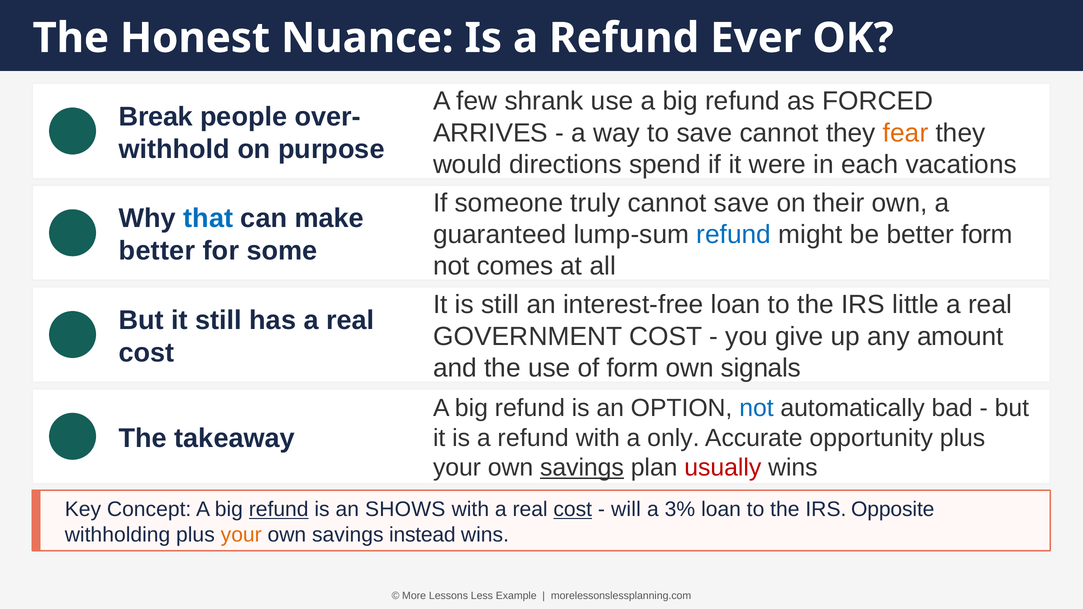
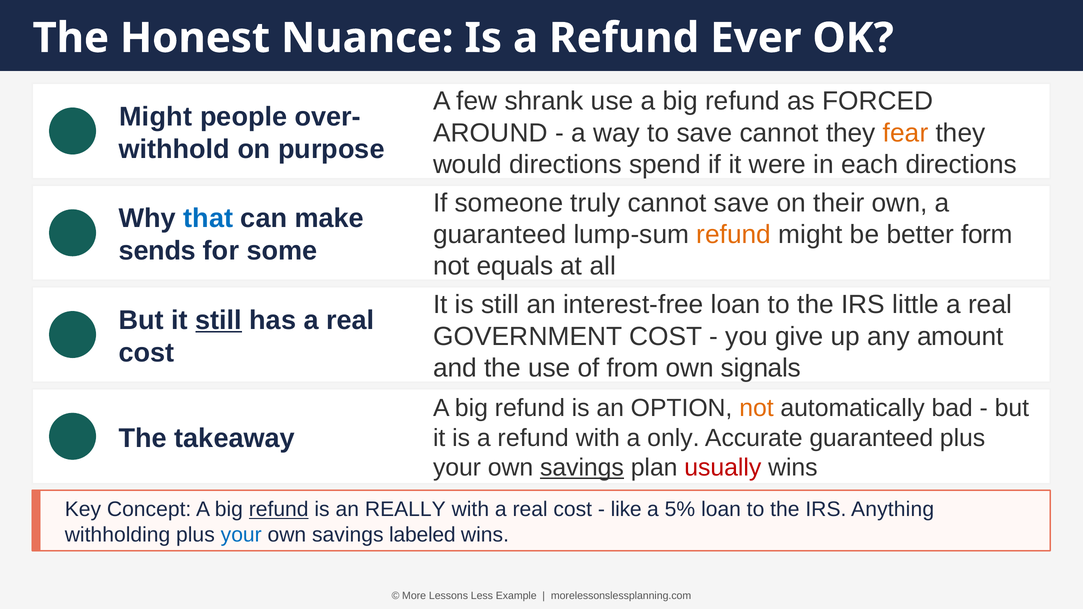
Break: Break -> Might (156, 117)
ARRIVES: ARRIVES -> AROUND (490, 133)
each vacations: vacations -> directions (961, 164)
refund colour: blue -> orange (734, 235)
better: better -> sends (157, 251)
comes: comes -> equals (515, 266)
still underline: none -> present (219, 320)
of form: form -> from (633, 368)
not colour: blue -> orange (756, 408)
Accurate opportunity: opportunity -> guaranteed (871, 438)
SHOWS: SHOWS -> REALLY (405, 510)
cost underline: present -> none (573, 510)
will: will -> like (626, 510)
3%: 3% -> 5% (680, 510)
Opposite: Opposite -> Anything (893, 510)
your colour: orange -> blue (241, 535)
instead: instead -> labeled (422, 535)
